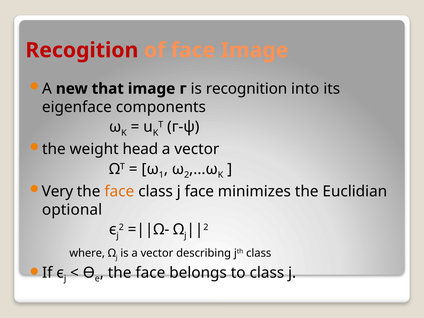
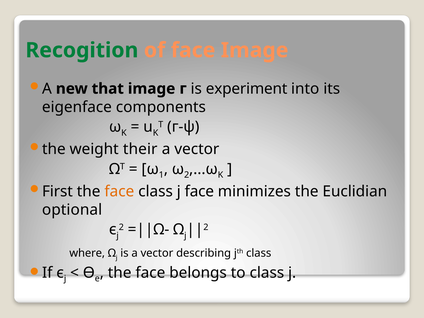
Recogition colour: red -> green (82, 50)
recognition: recognition -> experiment (247, 89)
head: head -> their (140, 149)
Very: Very -> First (57, 191)
